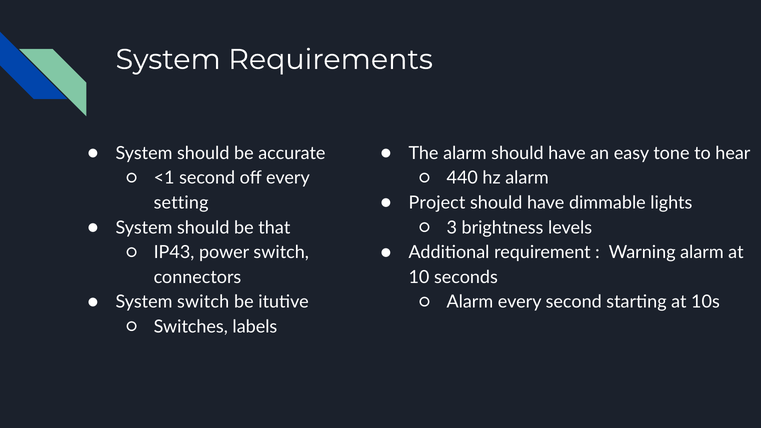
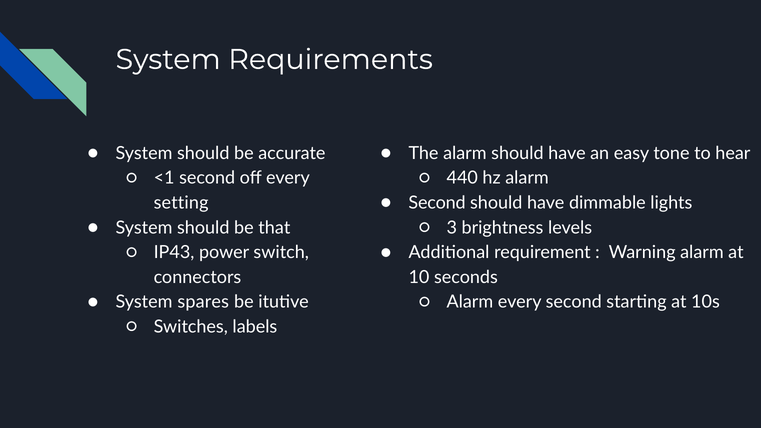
Project: Project -> Second (437, 203)
System switch: switch -> spares (203, 302)
